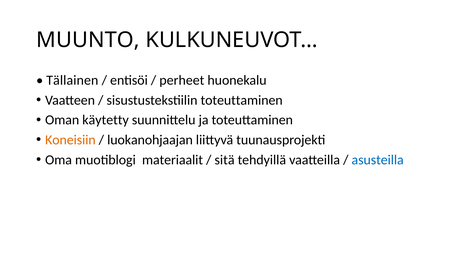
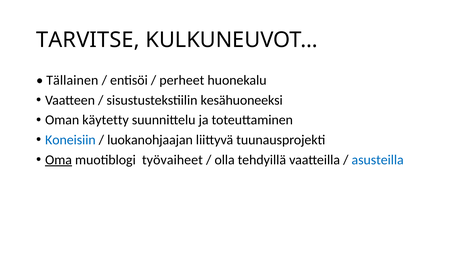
MUUNTO: MUUNTO -> TARVITSE (88, 40)
sisustustekstiilin toteuttaminen: toteuttaminen -> kesähuoneeksi (242, 100)
Koneisiin colour: orange -> blue (70, 140)
Oma underline: none -> present (59, 160)
materiaalit: materiaalit -> työvaiheet (172, 160)
sitä: sitä -> olla (225, 160)
